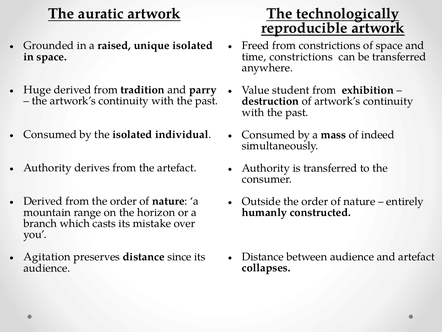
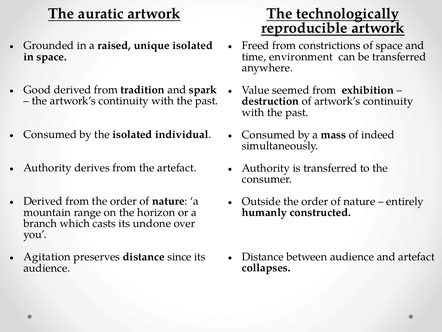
time constrictions: constrictions -> environment (301, 57)
Huge: Huge -> Good (37, 90)
parry: parry -> spark (203, 90)
student: student -> seemed (291, 90)
mistake: mistake -> undone (152, 223)
